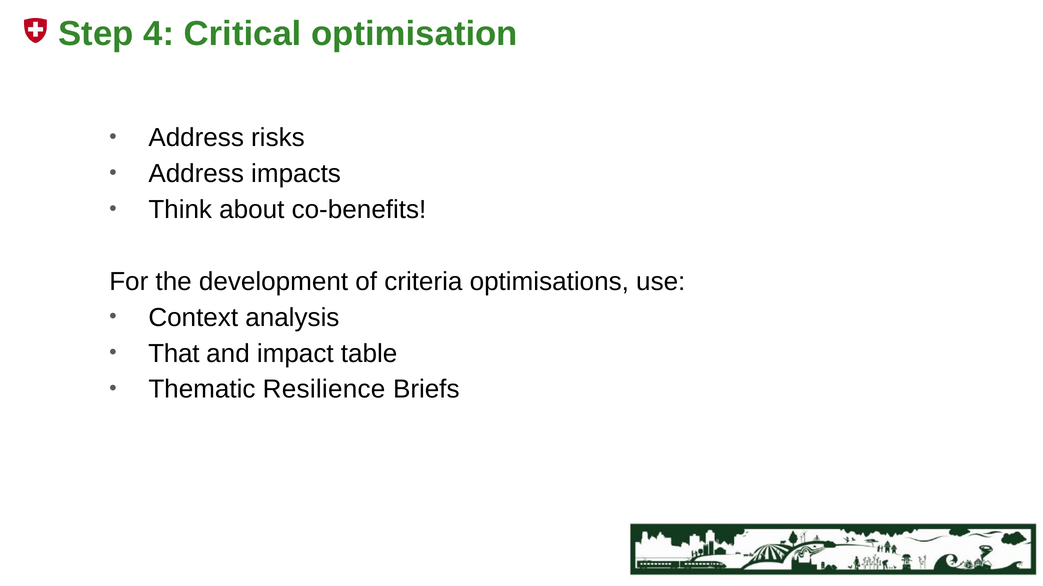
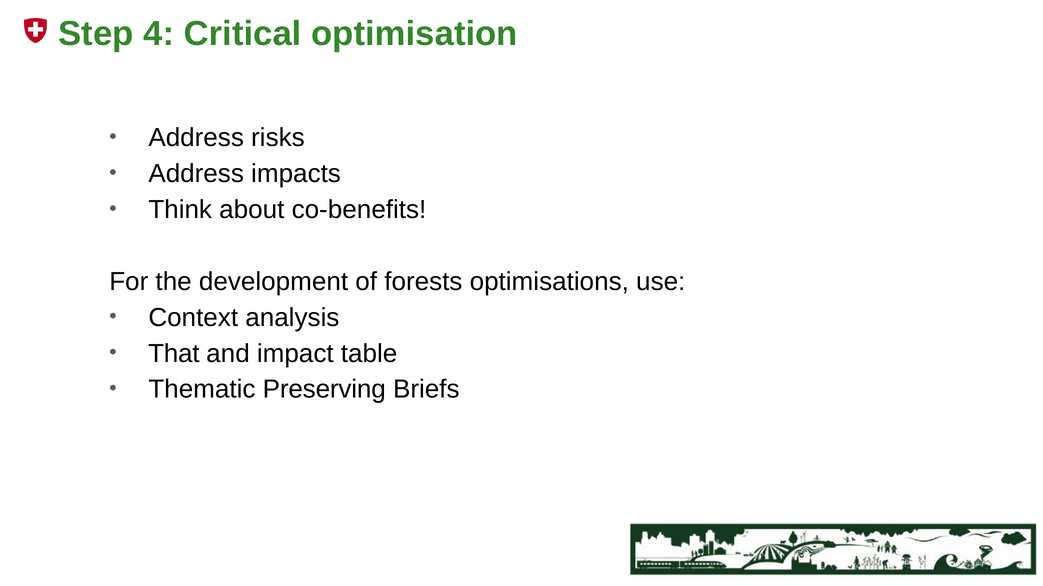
criteria: criteria -> forests (423, 282)
Resilience: Resilience -> Preserving (324, 390)
